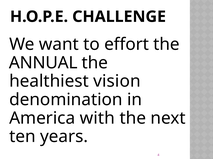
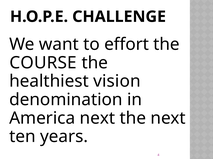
ANNUAL: ANNUAL -> COURSE (43, 63)
America with: with -> next (97, 119)
